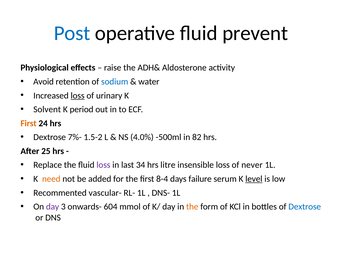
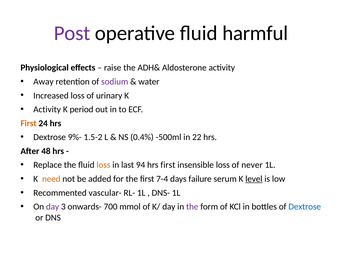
Post colour: blue -> purple (72, 33)
prevent: prevent -> harmful (255, 33)
Avoid: Avoid -> Away (43, 81)
sodium colour: blue -> purple (115, 81)
loss underline: present -> none (78, 95)
Solvent: Solvent -> Activity (47, 109)
7%-: 7%- -> 9%- (75, 137)
4.0%: 4.0% -> 0.4% (142, 137)
82: 82 -> 22 (197, 137)
25: 25 -> 48 (46, 151)
loss colour: purple -> orange (103, 165)
34: 34 -> 94 (141, 165)
hrs litre: litre -> first (168, 165)
8-4: 8-4 -> 7-4 (162, 179)
604: 604 -> 700 (111, 206)
the colour: orange -> purple (192, 206)
